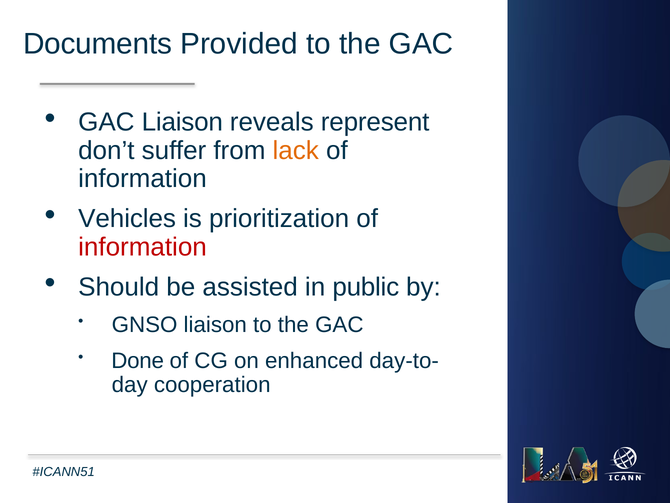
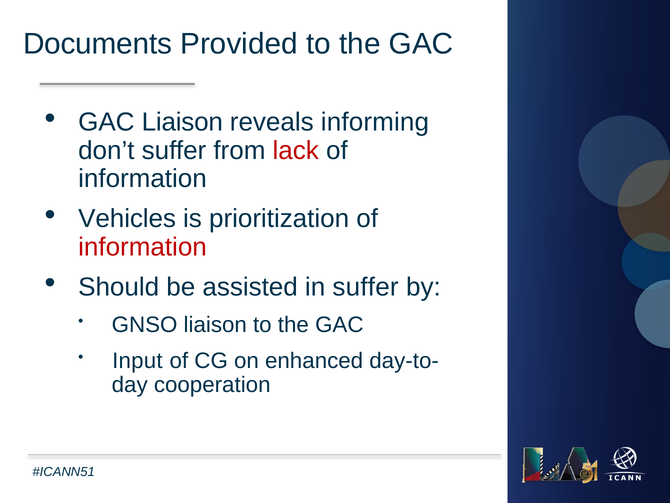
represent: represent -> informing (375, 122)
lack colour: orange -> red (296, 150)
in public: public -> suffer (366, 287)
Done: Done -> Input (137, 360)
